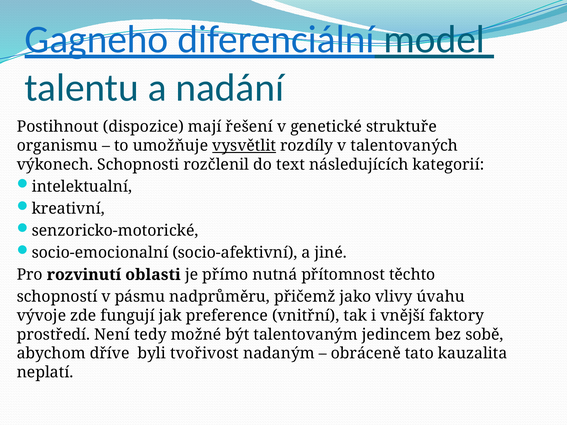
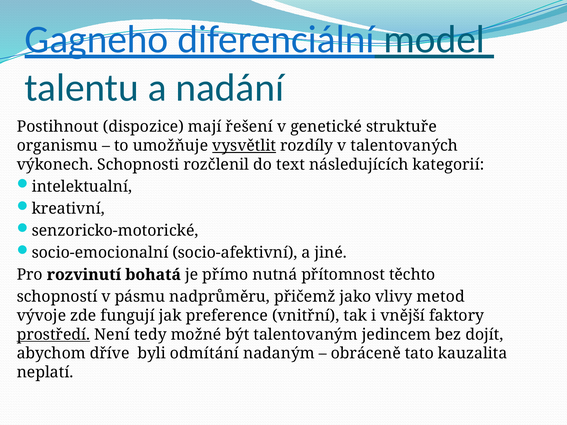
oblasti: oblasti -> bohatá (153, 275)
úvahu: úvahu -> metod (441, 297)
prostředí underline: none -> present (53, 335)
sobě: sobě -> dojít (485, 335)
tvořivost: tvořivost -> odmítání (204, 354)
